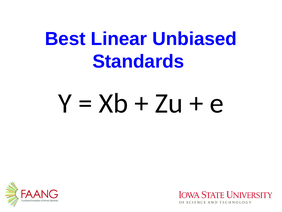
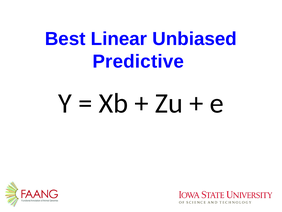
Standards: Standards -> Predictive (138, 61)
